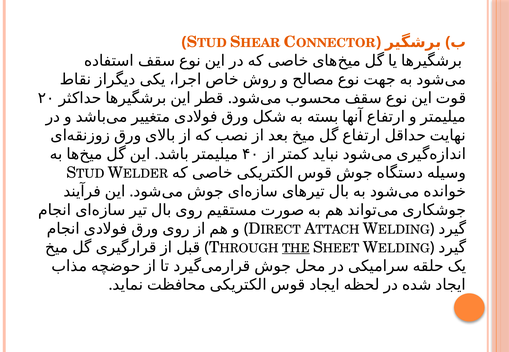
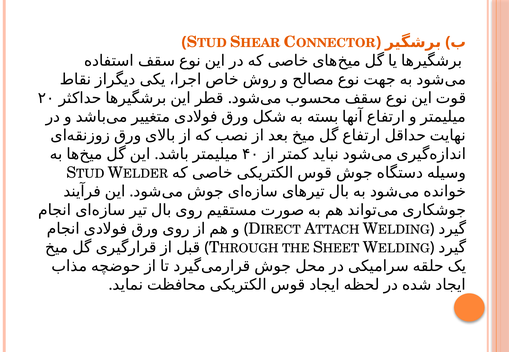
THE underline: present -> none (296, 249)
